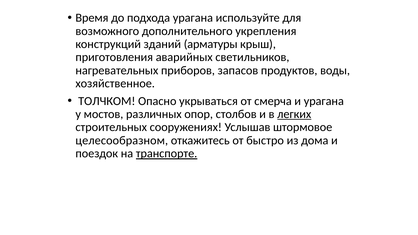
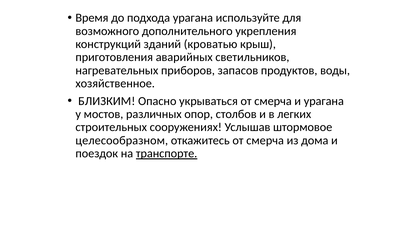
арматуры: арматуры -> кроватью (211, 44)
ТОЛЧКОМ: ТОЛЧКОМ -> БЛИЗКИМ (107, 101)
легких underline: present -> none (294, 114)
быстро: быстро -> смepча (265, 141)
